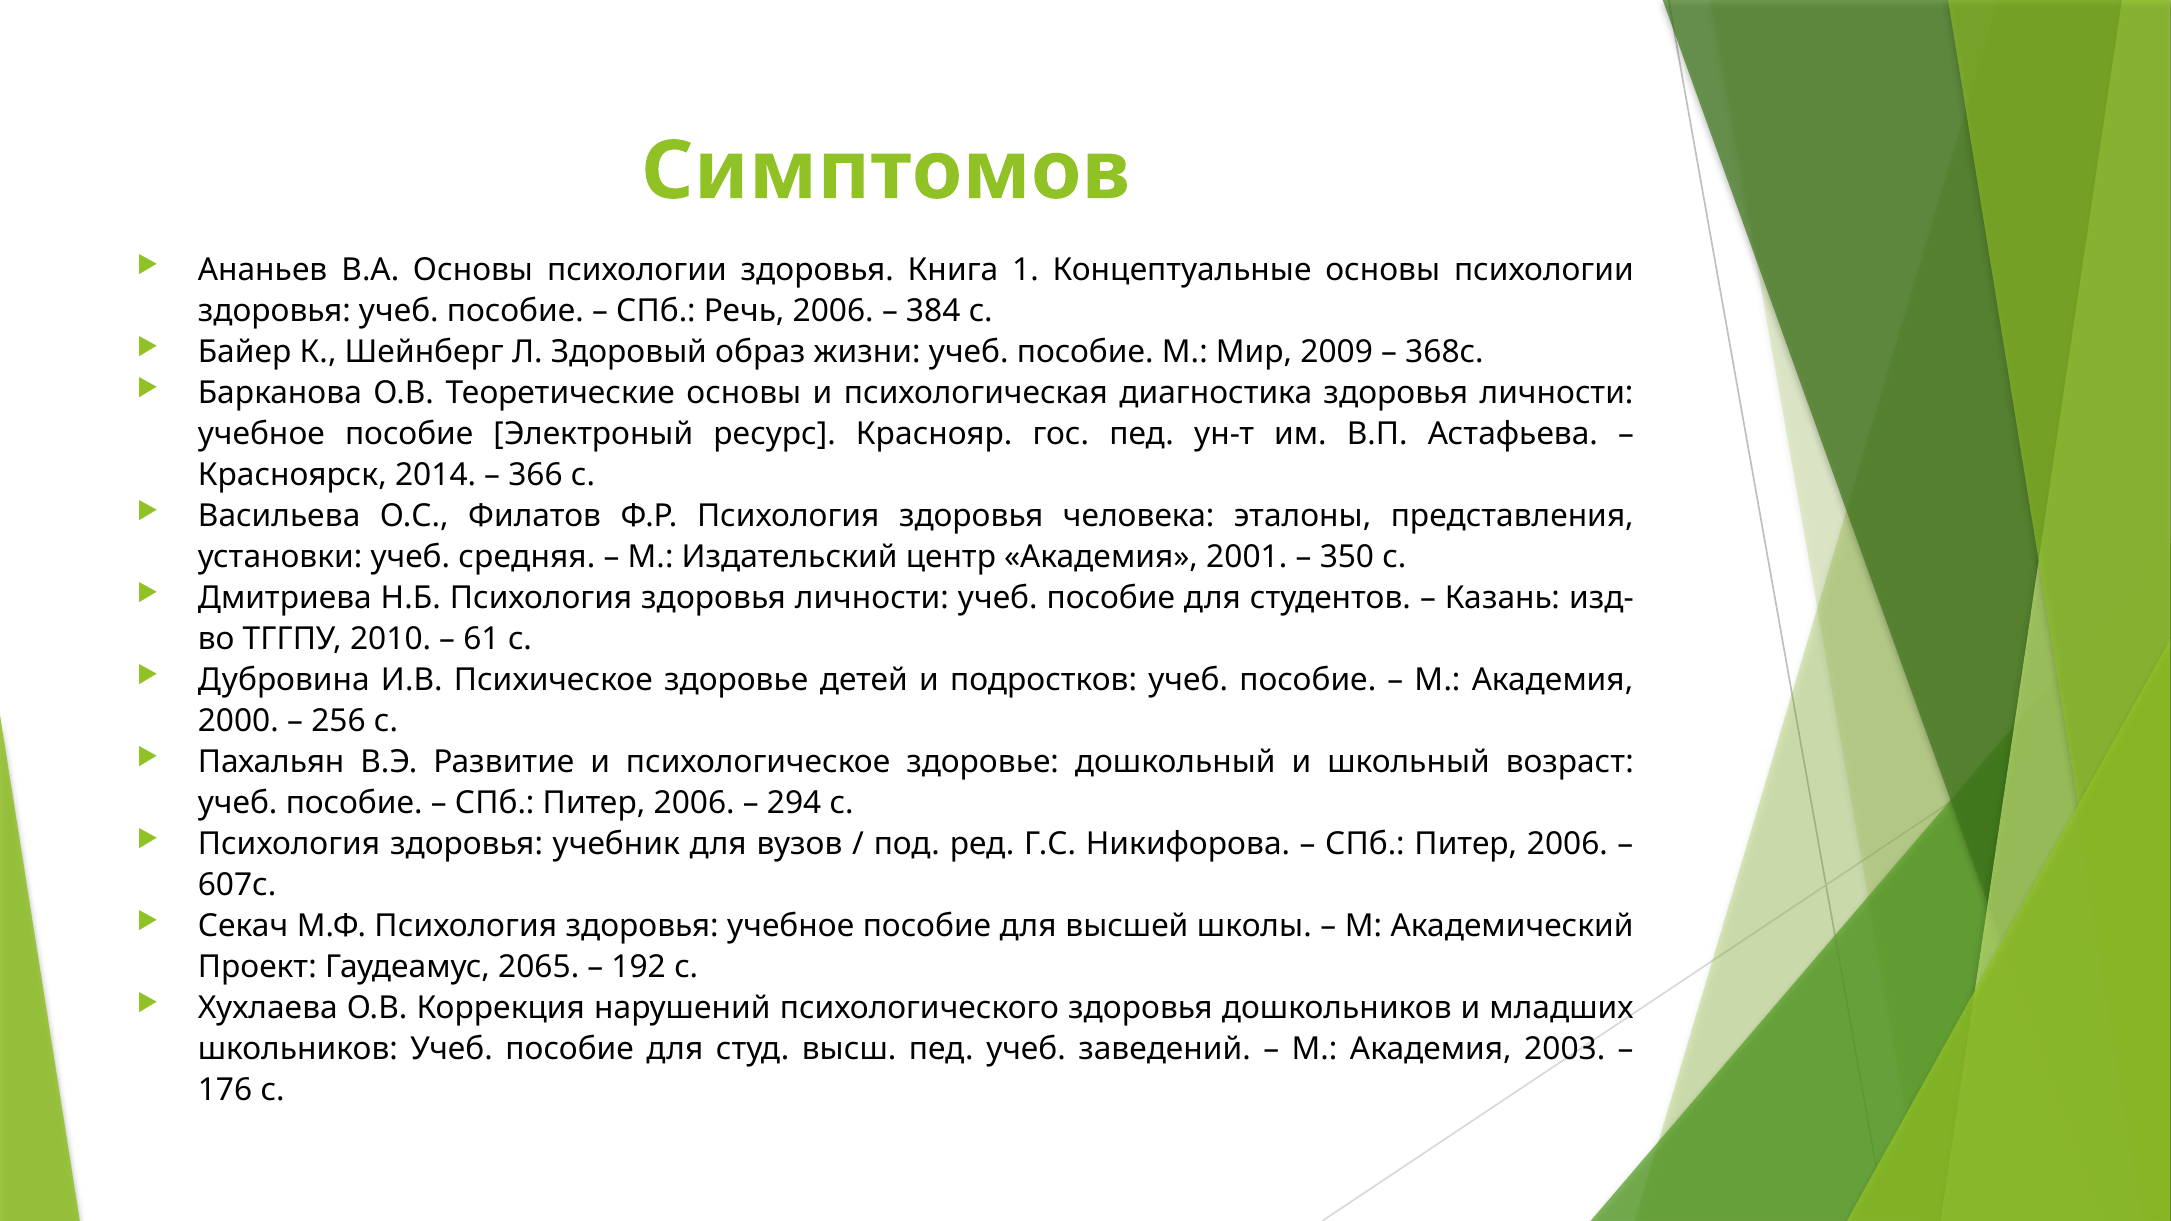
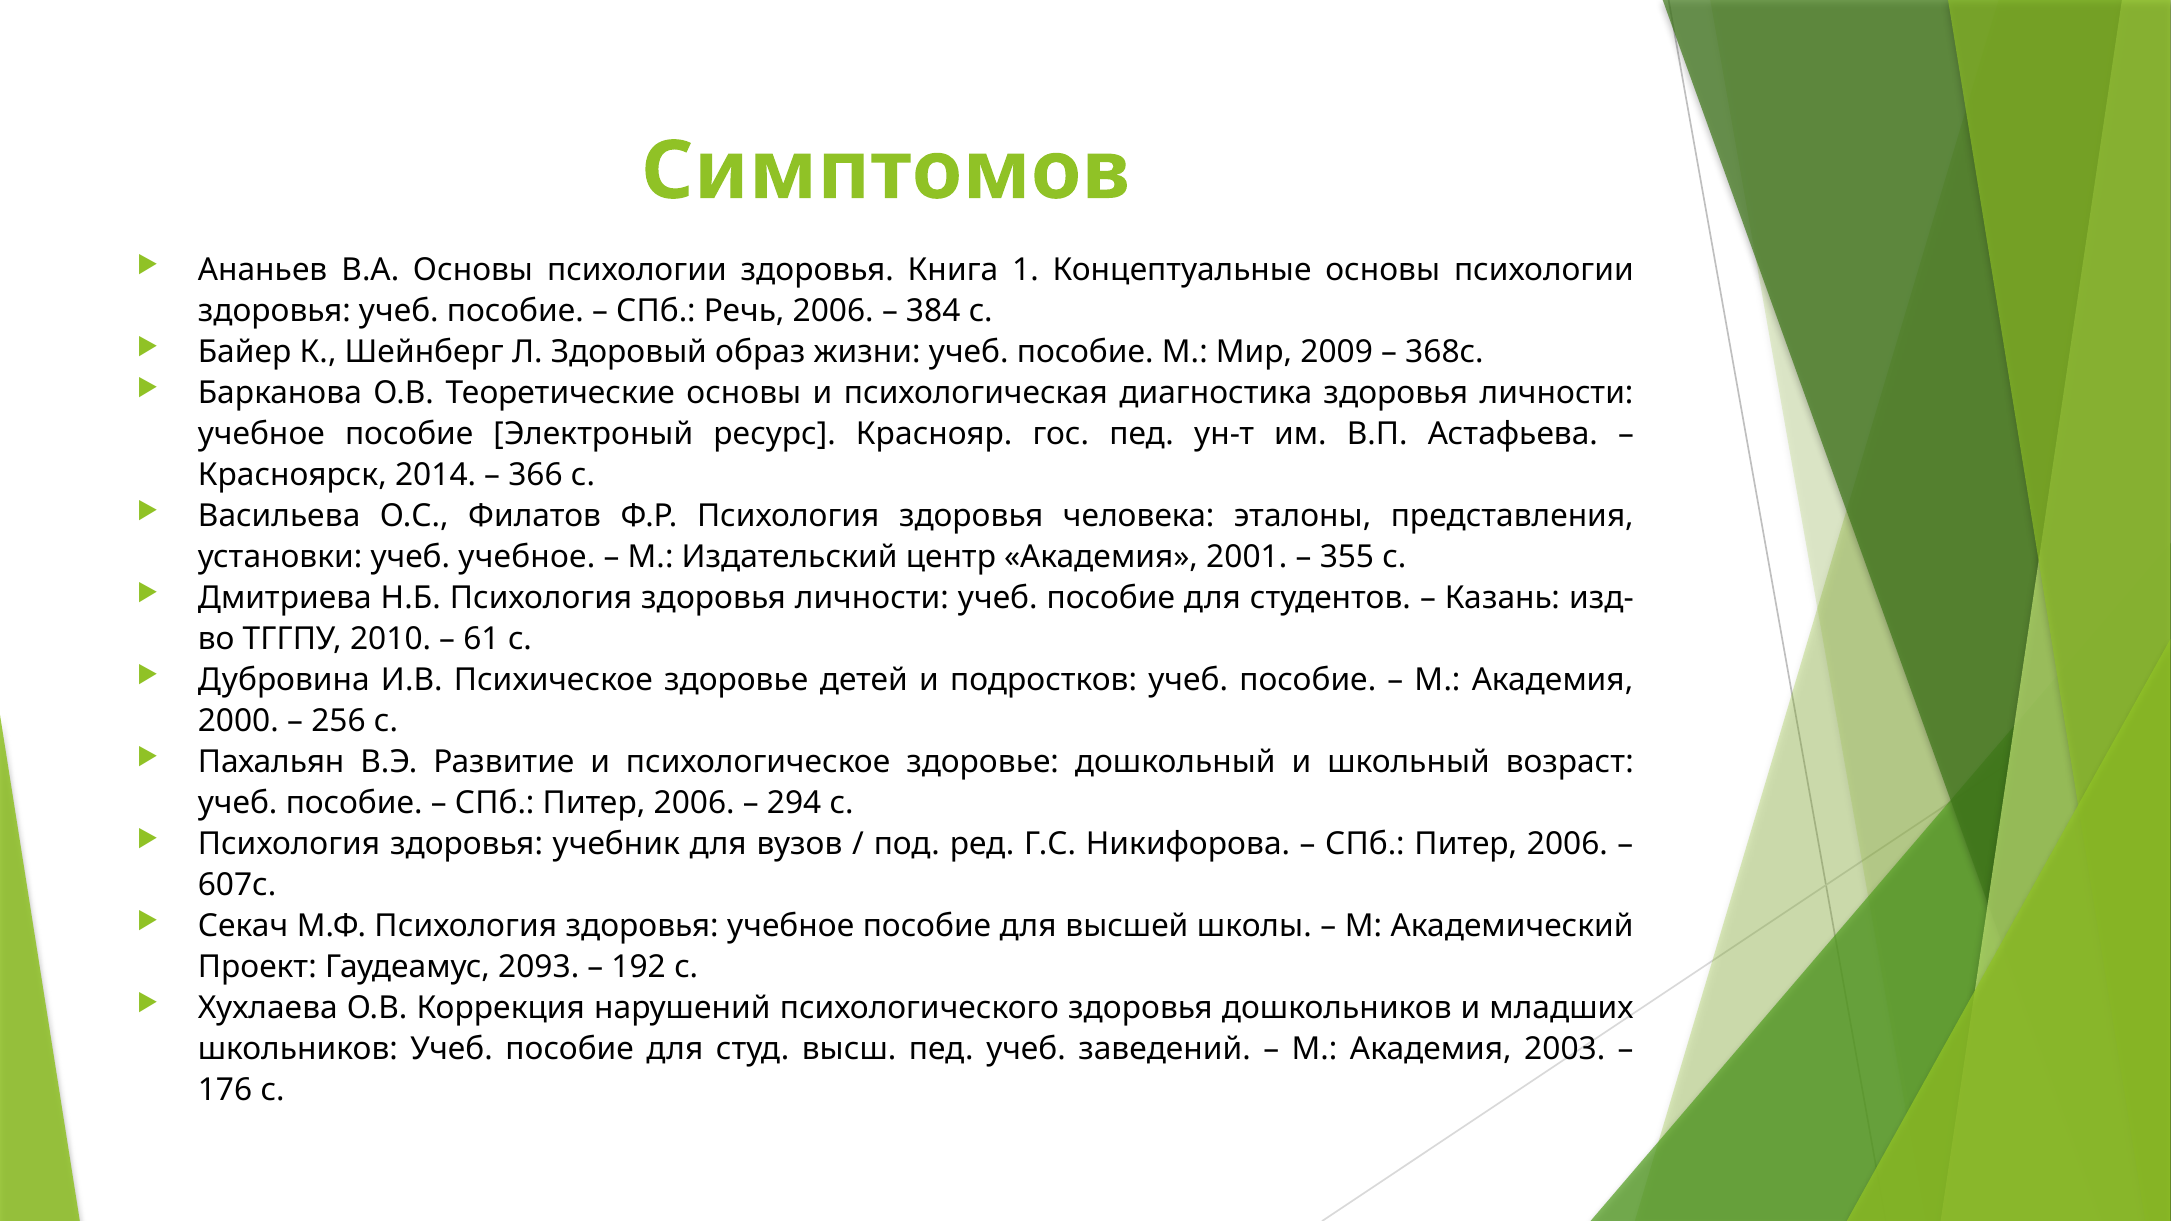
учеб средняя: средняя -> учебное (527, 557)
350: 350 -> 355 (1347, 557)
2065: 2065 -> 2093 (539, 967)
